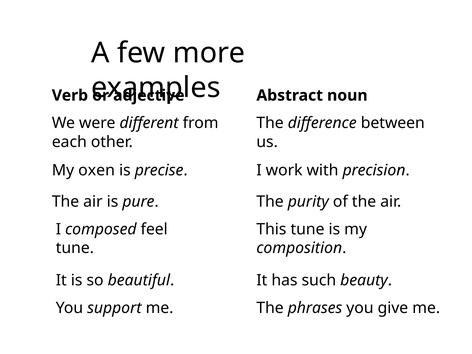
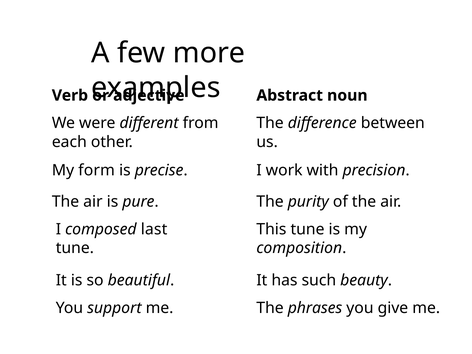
oxen: oxen -> form (97, 170)
feel: feel -> last (154, 229)
